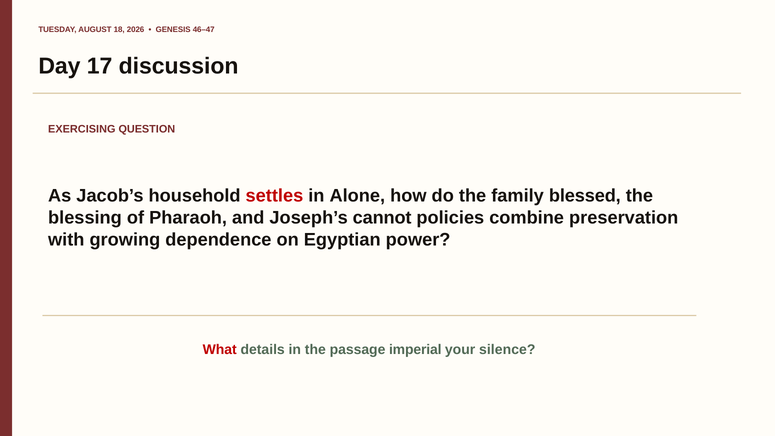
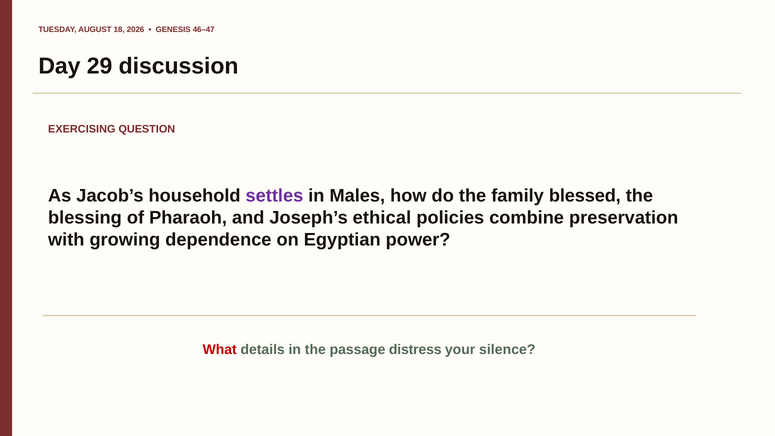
17: 17 -> 29 (100, 66)
settles colour: red -> purple (274, 196)
Alone: Alone -> Males (357, 196)
cannot: cannot -> ethical (382, 218)
imperial: imperial -> distress (415, 350)
